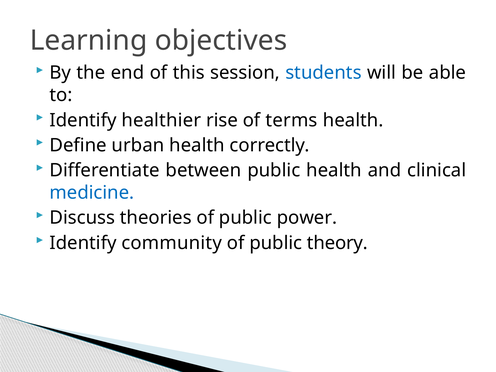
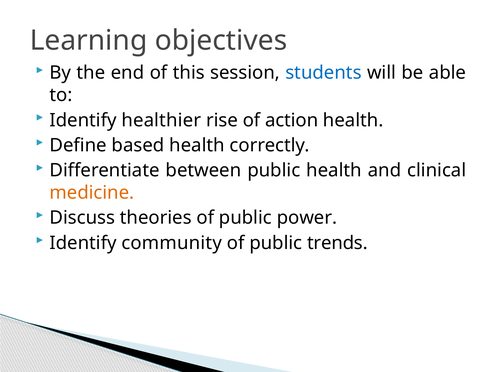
terms: terms -> action (292, 120)
urban: urban -> based (138, 145)
medicine colour: blue -> orange (92, 193)
theory: theory -> trends (337, 243)
